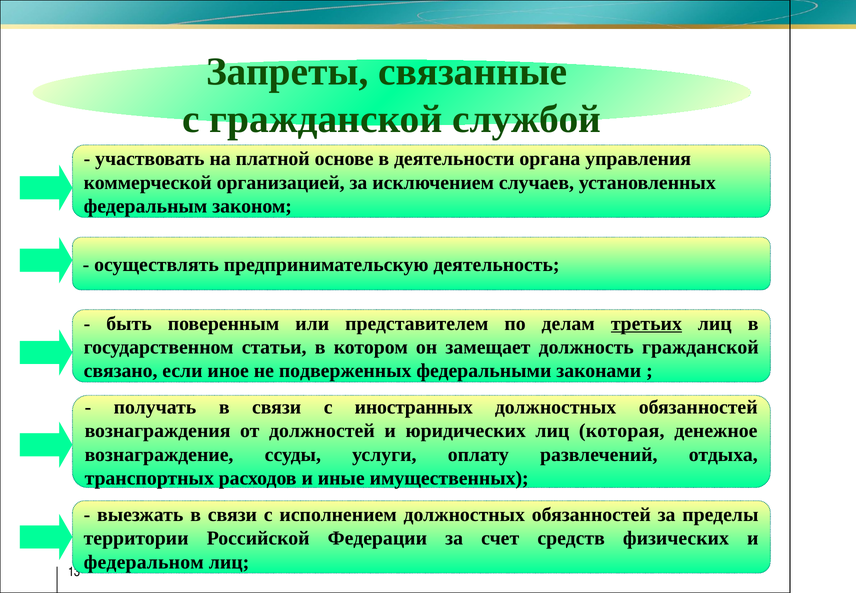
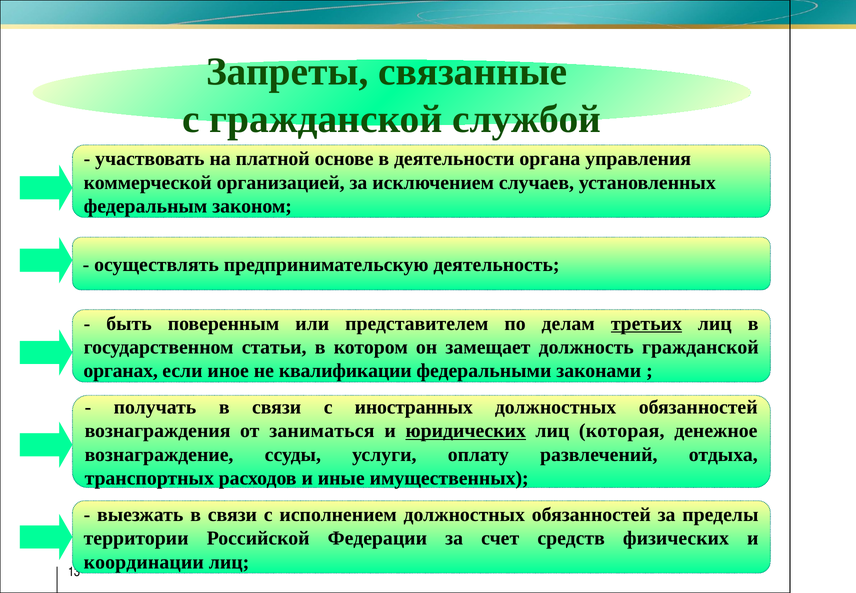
связано: связано -> органах (121, 371)
подверженных: подверженных -> квалификации (345, 371)
должностей: должностей -> заниматься (322, 431)
юридических underline: none -> present (466, 431)
федеральном: федеральном -> координации (144, 562)
